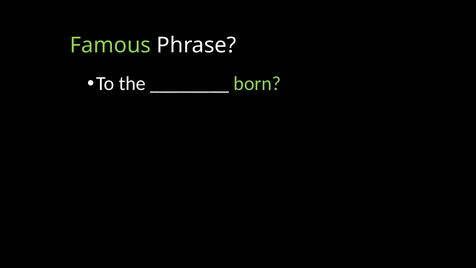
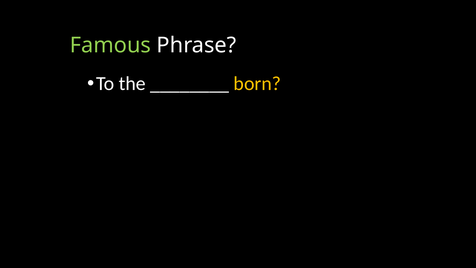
born colour: light green -> yellow (257, 84)
